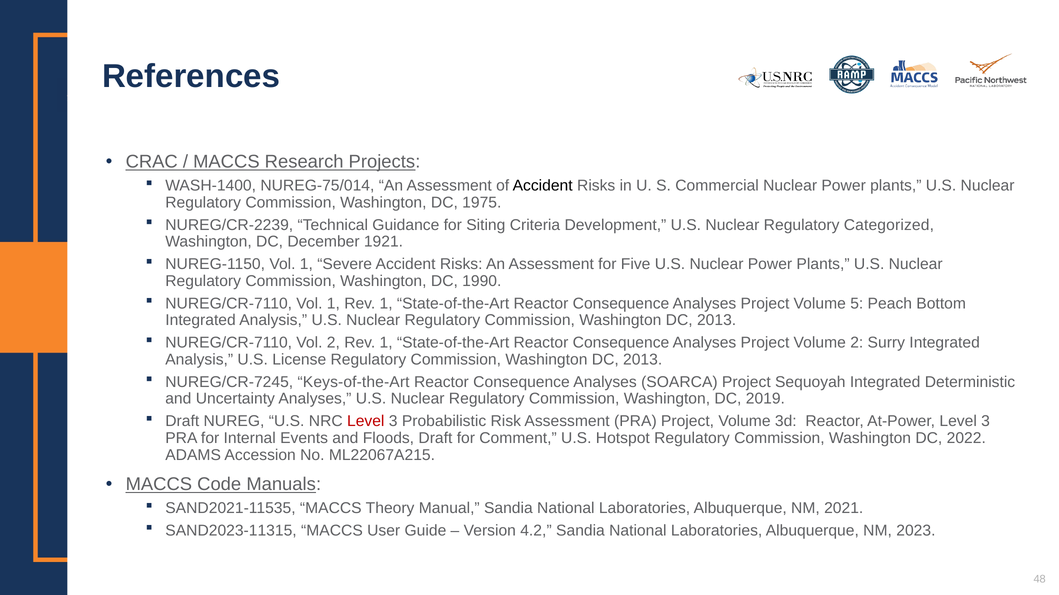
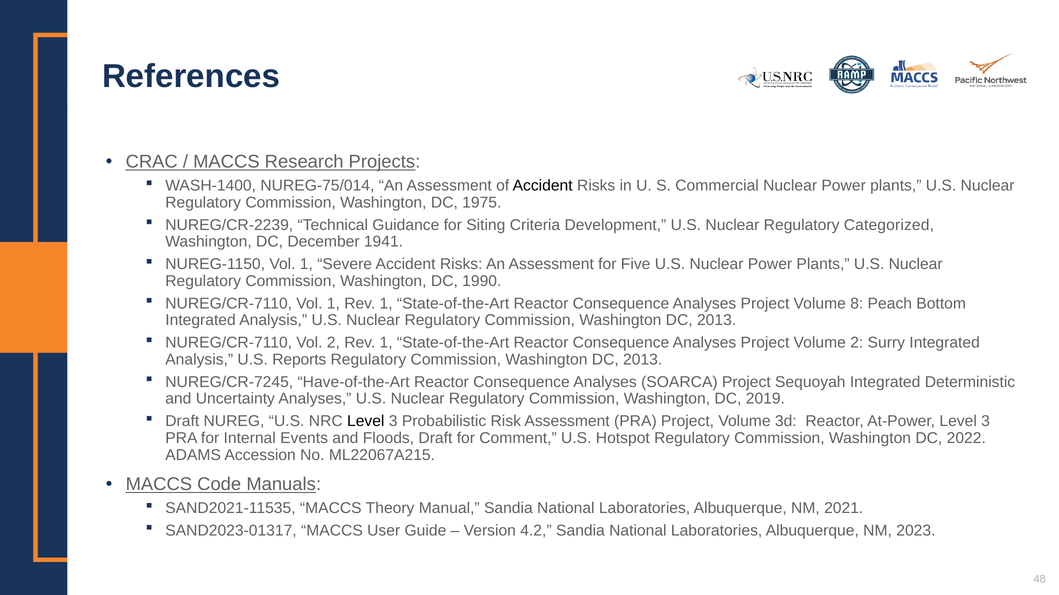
1921: 1921 -> 1941 (383, 242)
5: 5 -> 8 (857, 304)
License: License -> Reports (299, 360)
Keys-of-the-Art: Keys-of-the-Art -> Have-of-the-Art (354, 382)
Level colour: red -> black (366, 422)
SAND2023-11315: SAND2023-11315 -> SAND2023-01317 (231, 531)
